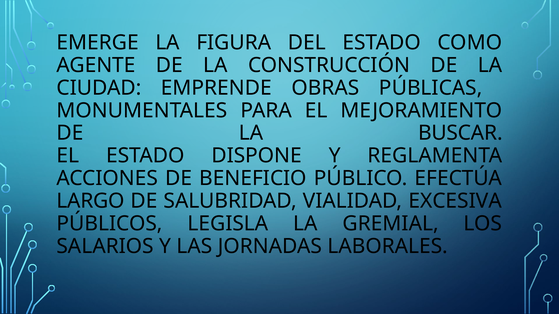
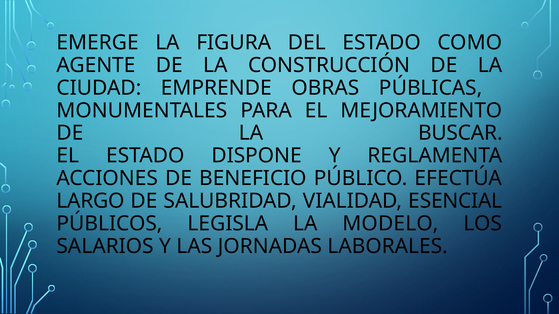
EXCESIVA: EXCESIVA -> ESENCIAL (455, 201)
GREMIAL: GREMIAL -> MODELO (391, 224)
